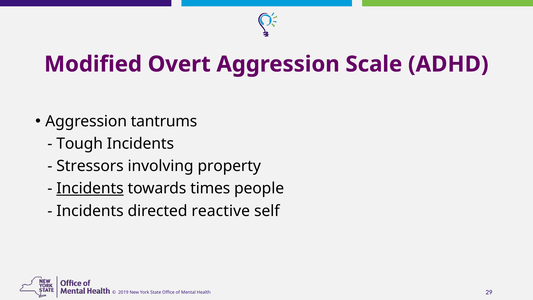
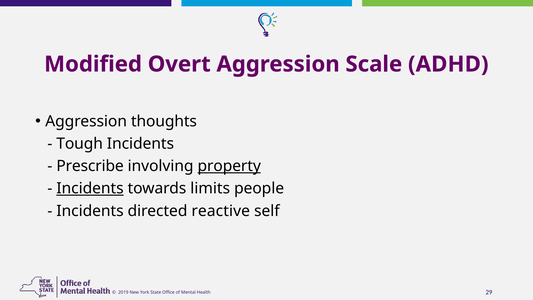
tantrums: tantrums -> thoughts (164, 121)
Stressors: Stressors -> Prescribe (90, 166)
property underline: none -> present (229, 166)
times: times -> limits (210, 188)
